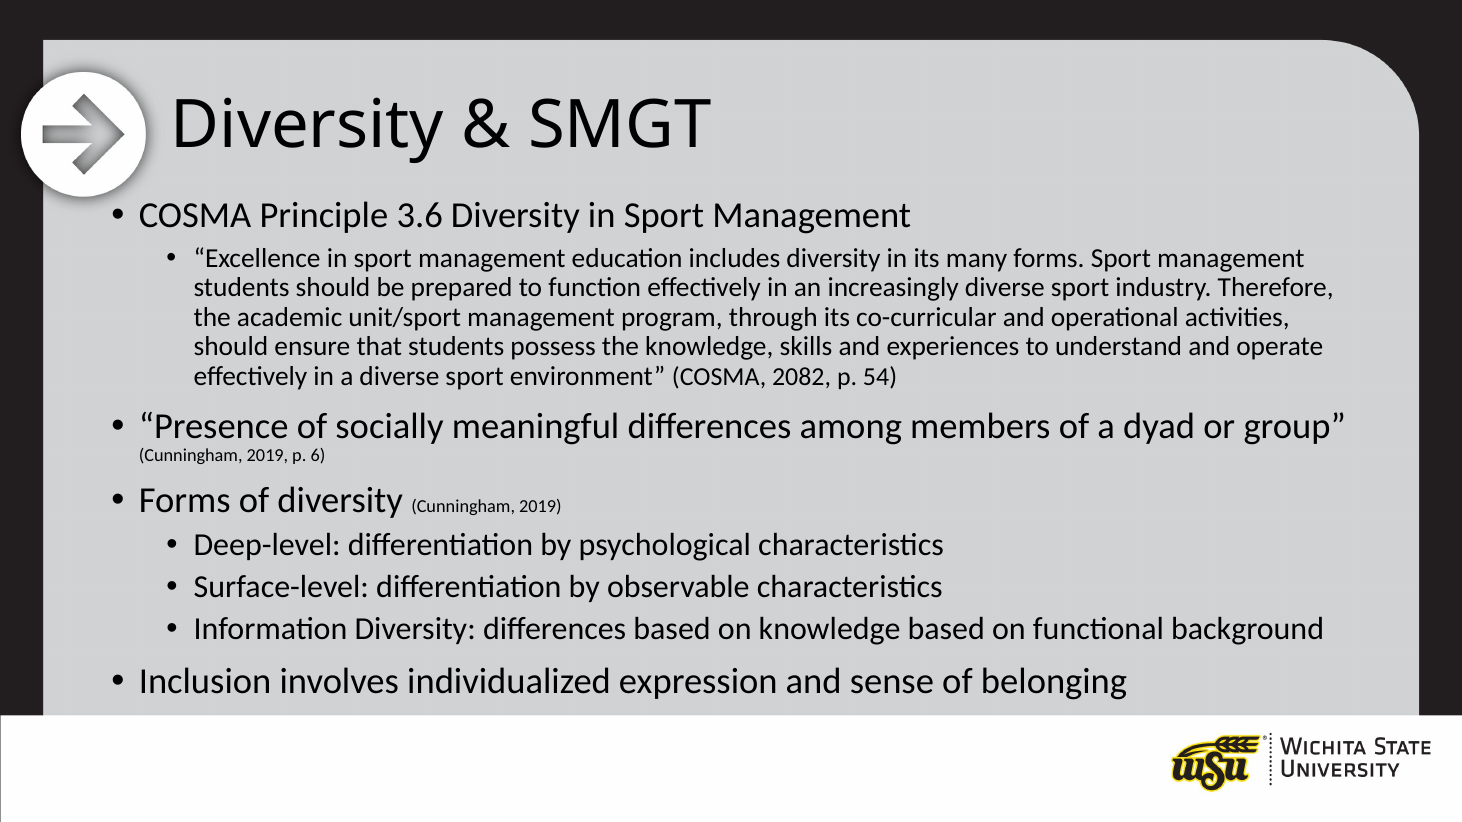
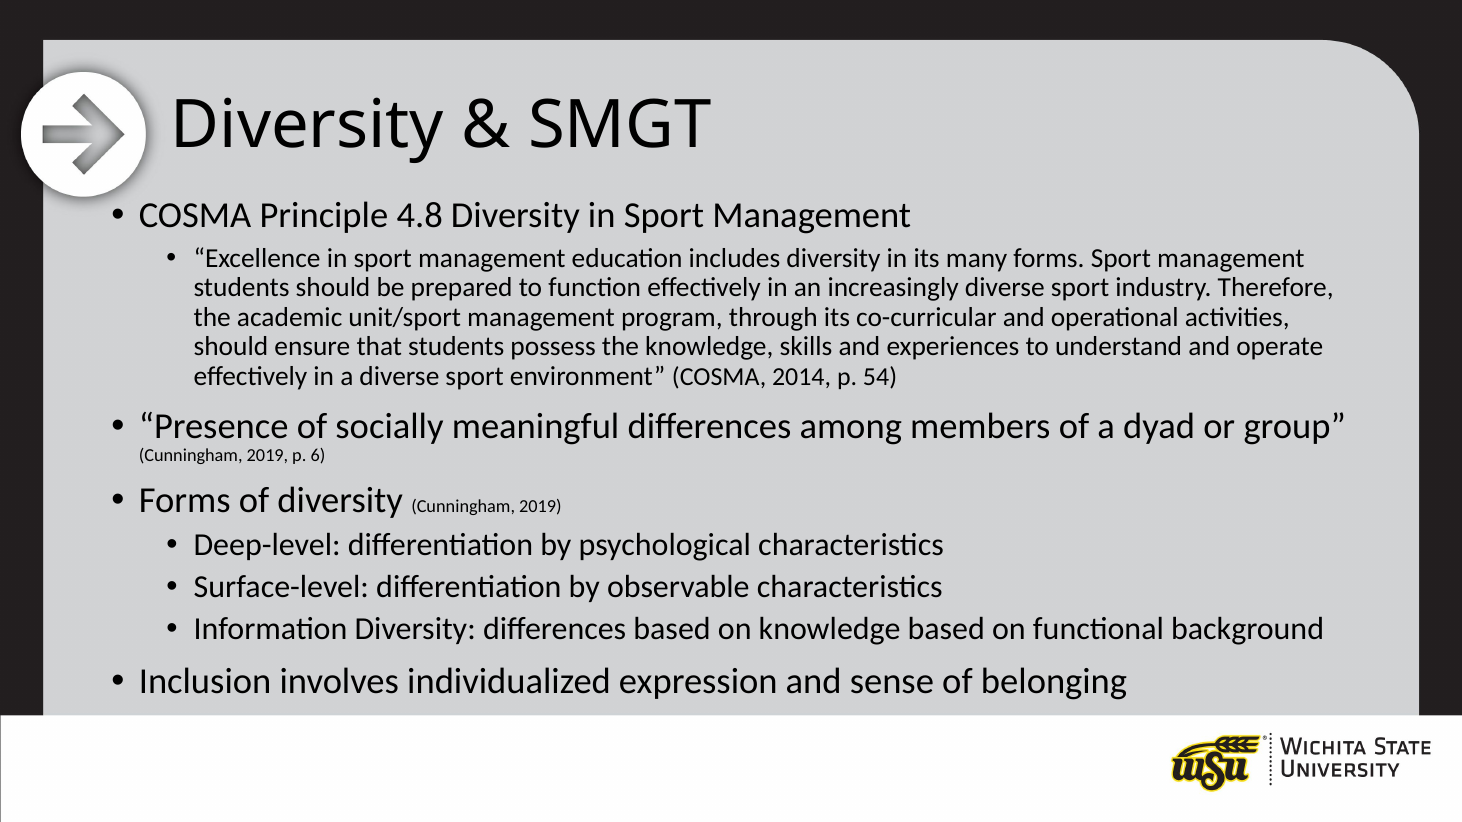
3.6: 3.6 -> 4.8 (420, 216)
2082: 2082 -> 2014 (802, 377)
